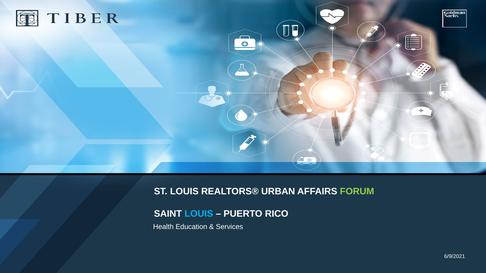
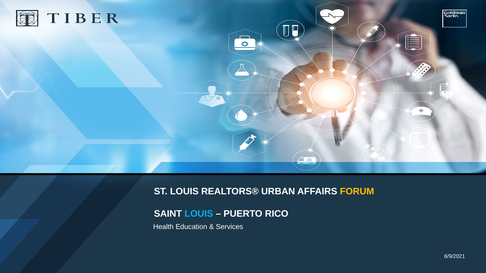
FORUM colour: light green -> yellow (357, 192)
